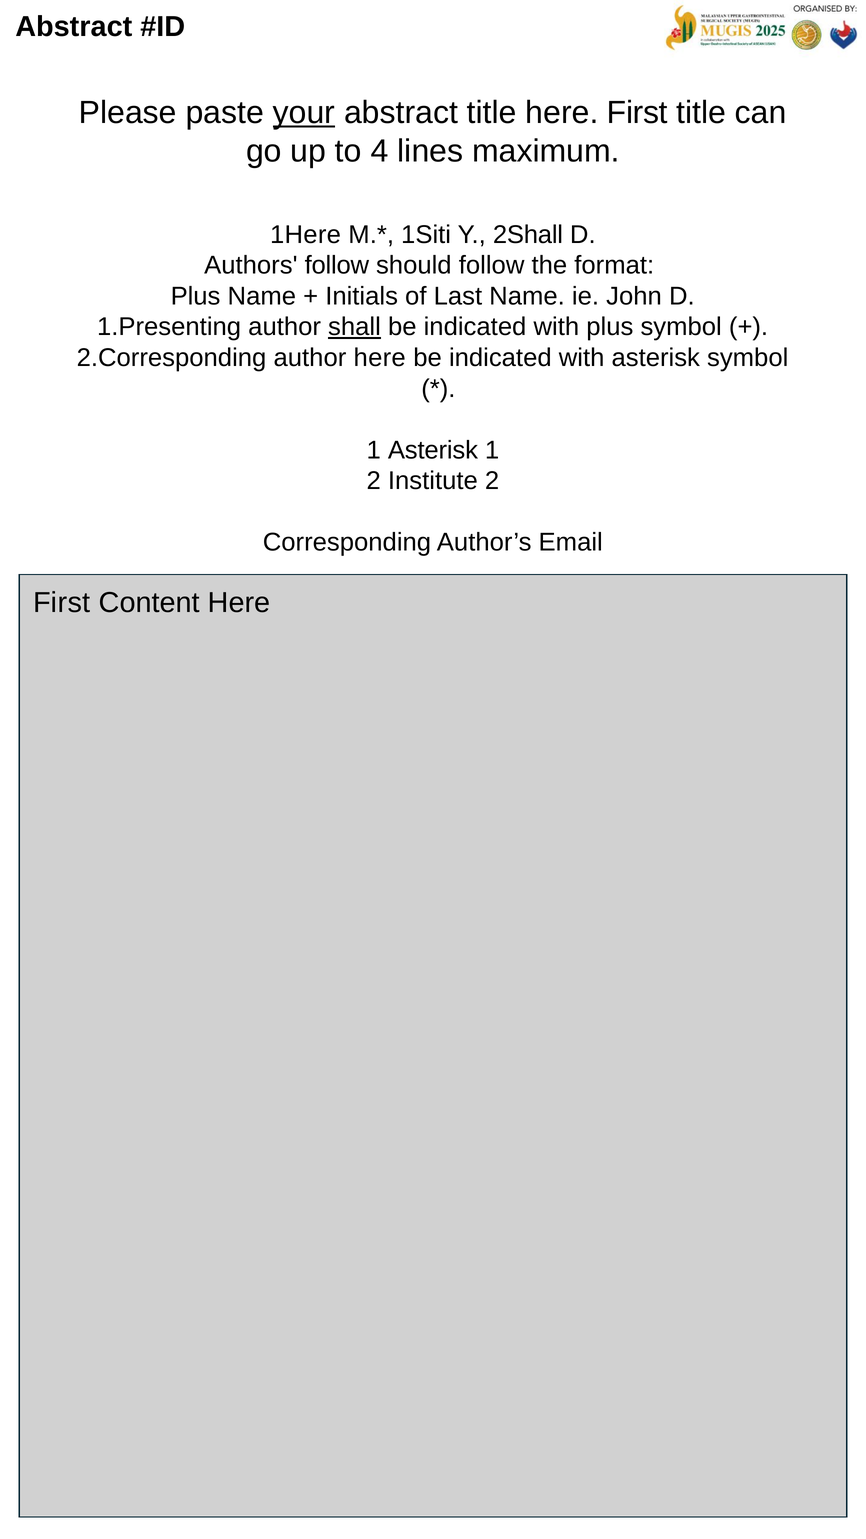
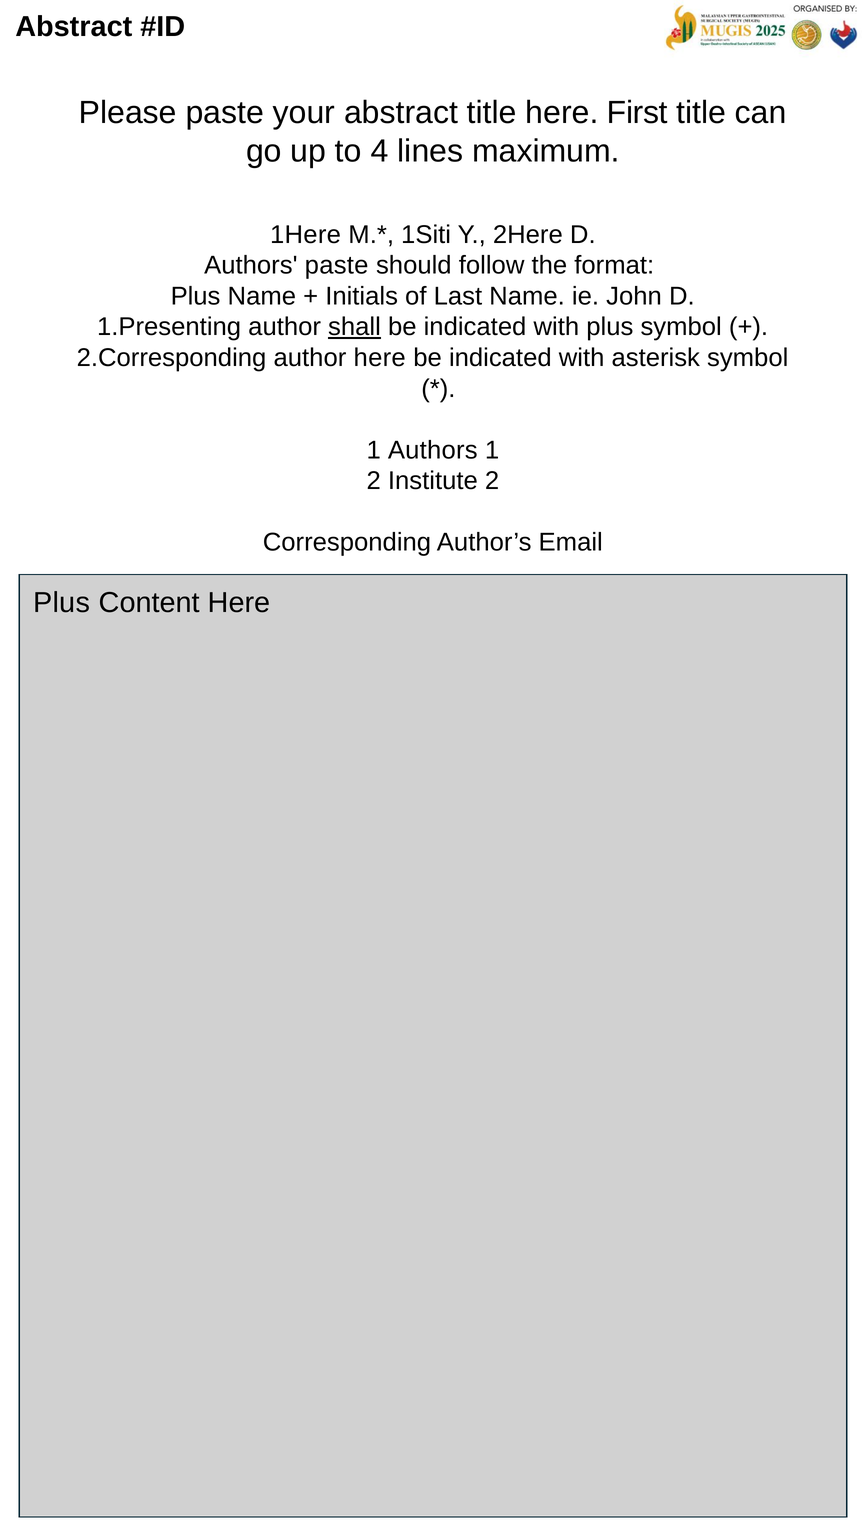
your underline: present -> none (304, 113)
2Shall: 2Shall -> 2Here (528, 235)
Authors follow: follow -> paste (337, 265)
1 Asterisk: Asterisk -> Authors (433, 450)
First: First -> Plus (62, 603)
